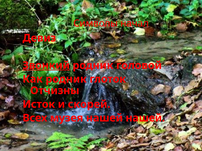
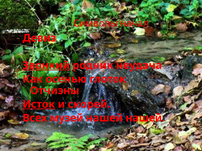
головой: головой -> неудача (139, 66)
Как родник: родник -> осенью (66, 79)
Исток underline: none -> present (39, 105)
музея: музея -> музей (67, 118)
